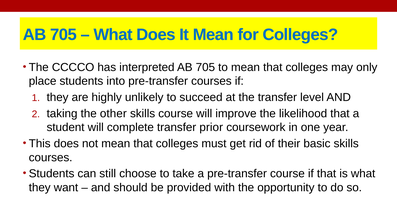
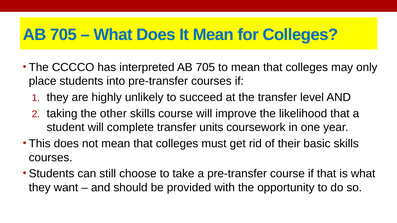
prior: prior -> units (211, 128)
